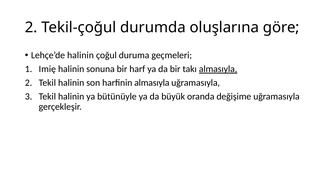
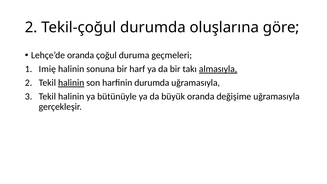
Lehçe’de halinin: halinin -> oranda (81, 55)
halinin underline: none -> present (71, 83)
harfinin almasıyla: almasıyla -> durumda (152, 83)
